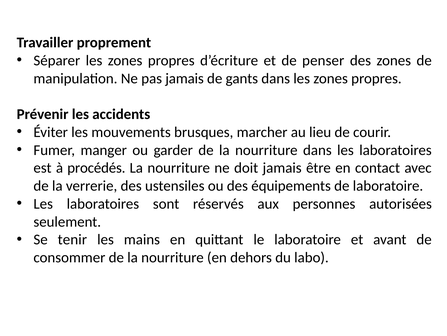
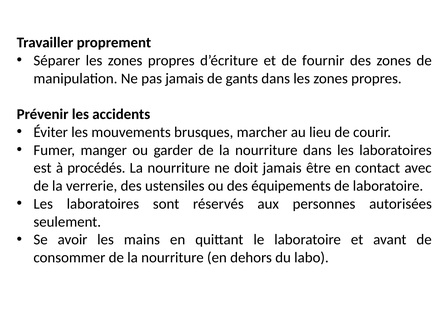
penser: penser -> fournir (323, 60)
tenir: tenir -> avoir (73, 239)
